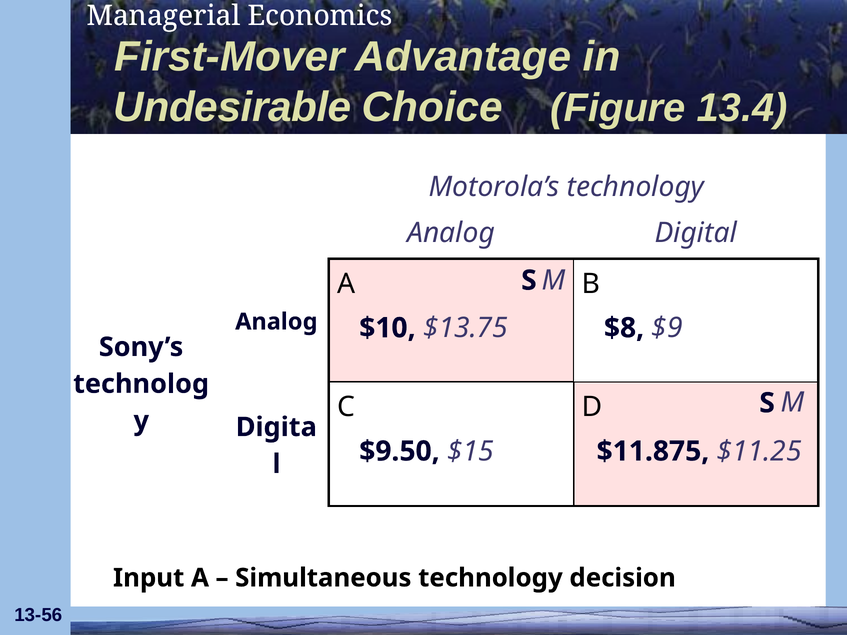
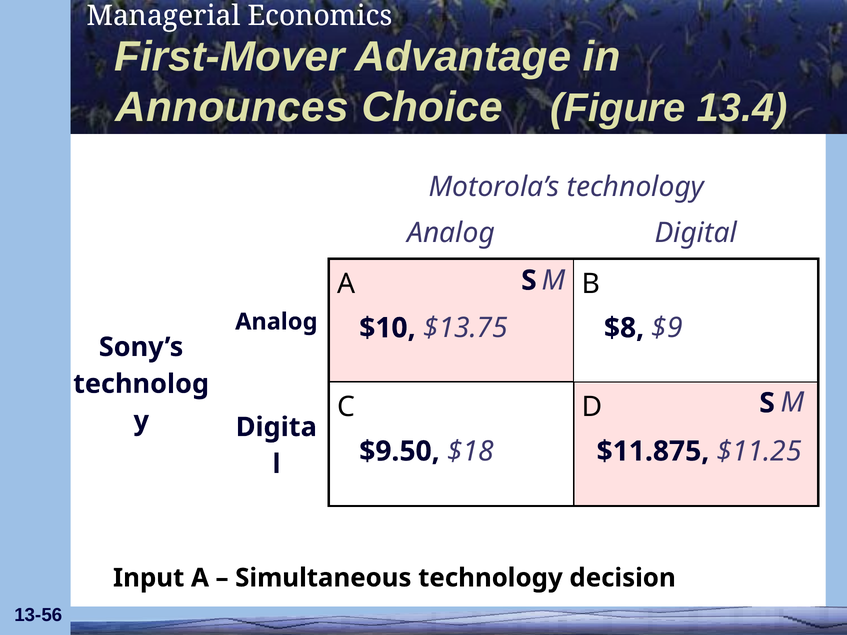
Undesirable: Undesirable -> Announces (232, 107)
$15: $15 -> $18 (470, 451)
